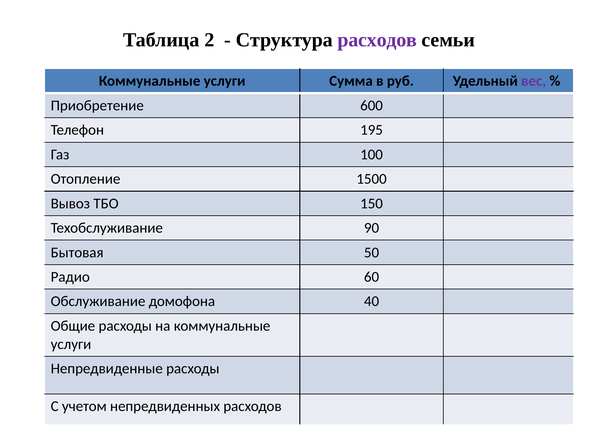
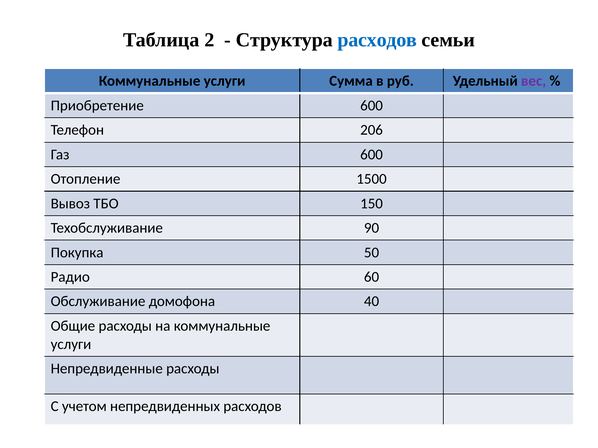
расходов colour: purple -> blue (377, 40)
195: 195 -> 206 (372, 130)
Газ 100: 100 -> 600 (372, 155)
Бытовая: Бытовая -> Покупка (77, 253)
